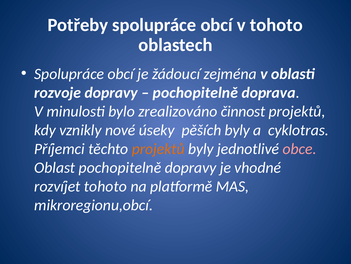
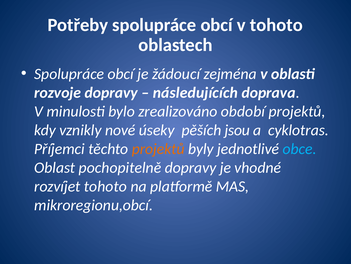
pochopitelně: pochopitelně -> následujících (195, 92)
činnost: činnost -> období (243, 111)
pěších byly: byly -> jsou (237, 130)
obce colour: pink -> light blue (300, 149)
